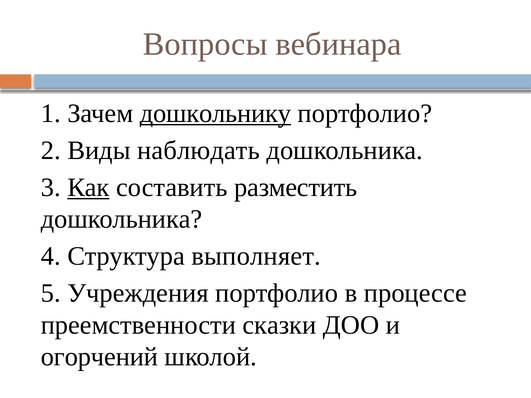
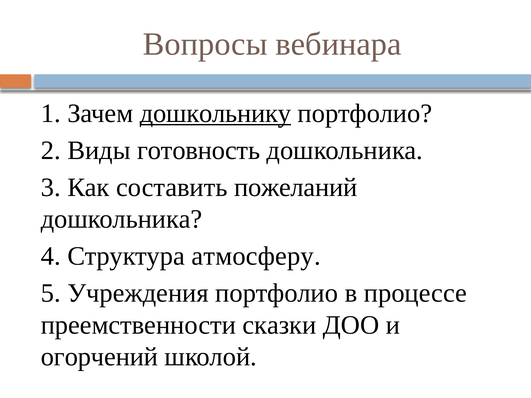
наблюдать: наблюдать -> готовность (199, 150)
Как underline: present -> none (88, 187)
разместить: разместить -> пожеланий (296, 187)
выполняет: выполняет -> атмосферу (256, 256)
